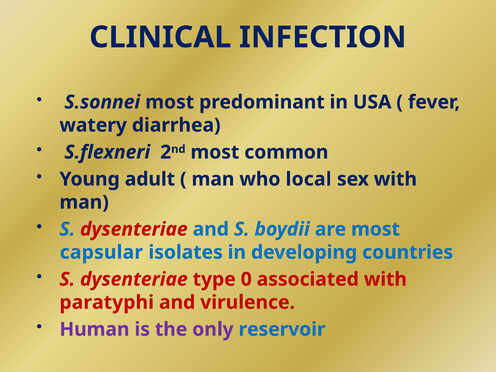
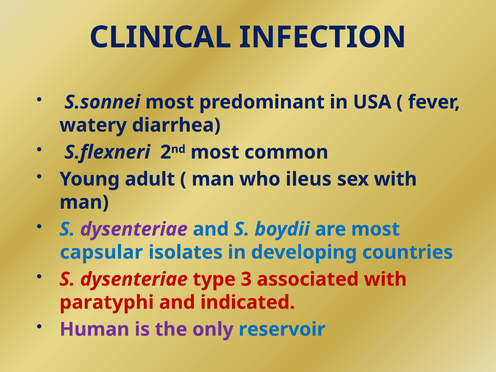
local: local -> ileus (309, 179)
dysenteriae colour: red -> purple (134, 229)
0: 0 -> 3 (246, 279)
virulence: virulence -> indicated (248, 302)
